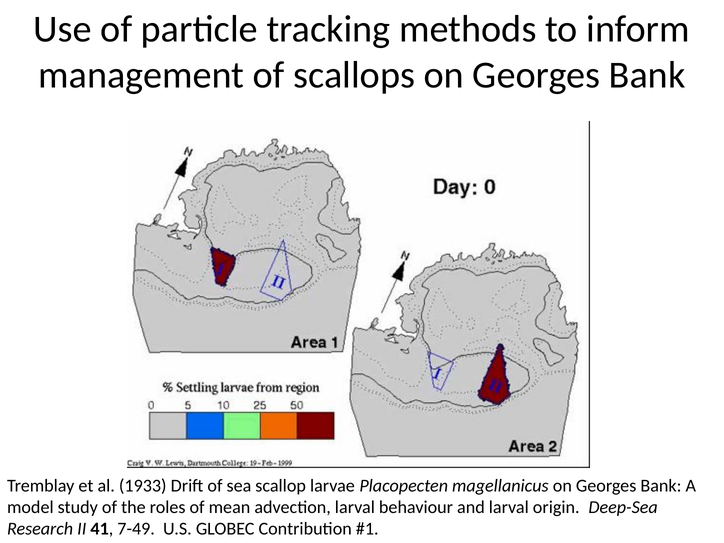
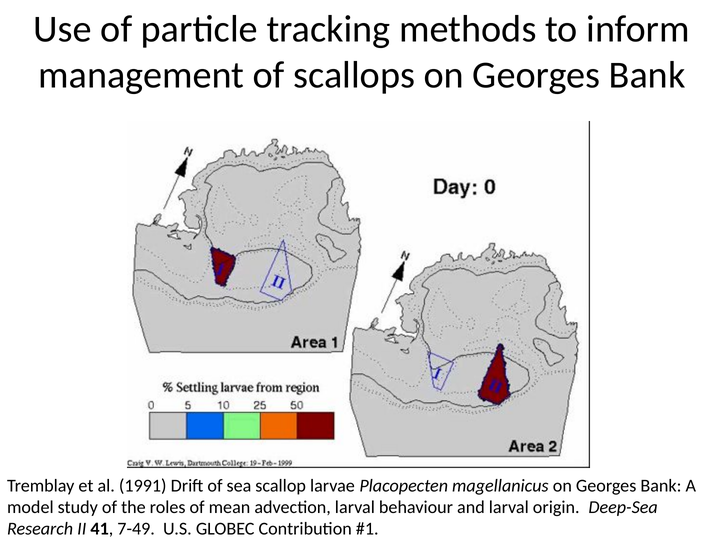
1933: 1933 -> 1991 (143, 486)
